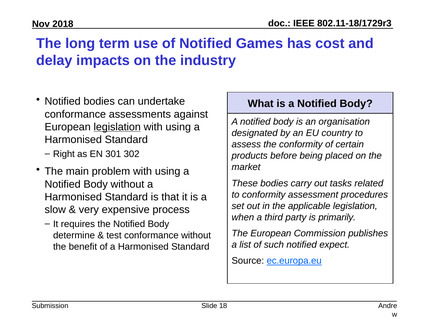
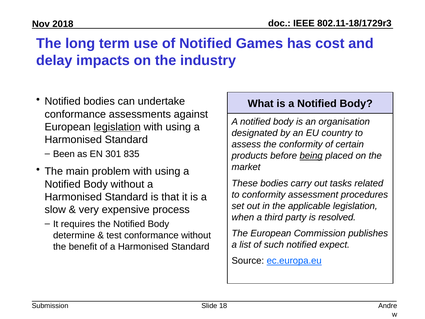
Right: Right -> Been (64, 154)
302: 302 -> 835 (132, 154)
being underline: none -> present (311, 156)
primarily: primarily -> resolved (337, 217)
